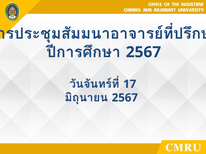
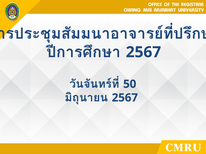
17: 17 -> 50 (130, 84)
